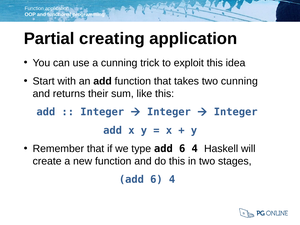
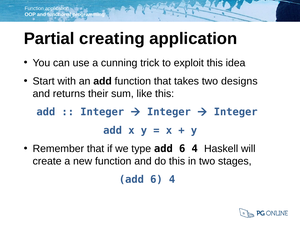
two cunning: cunning -> designs (239, 81)
